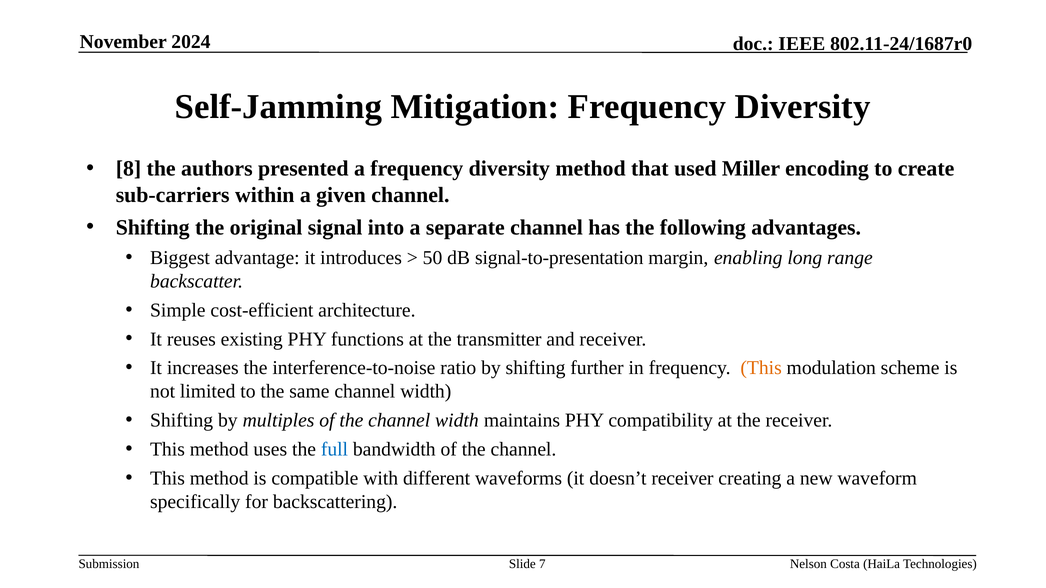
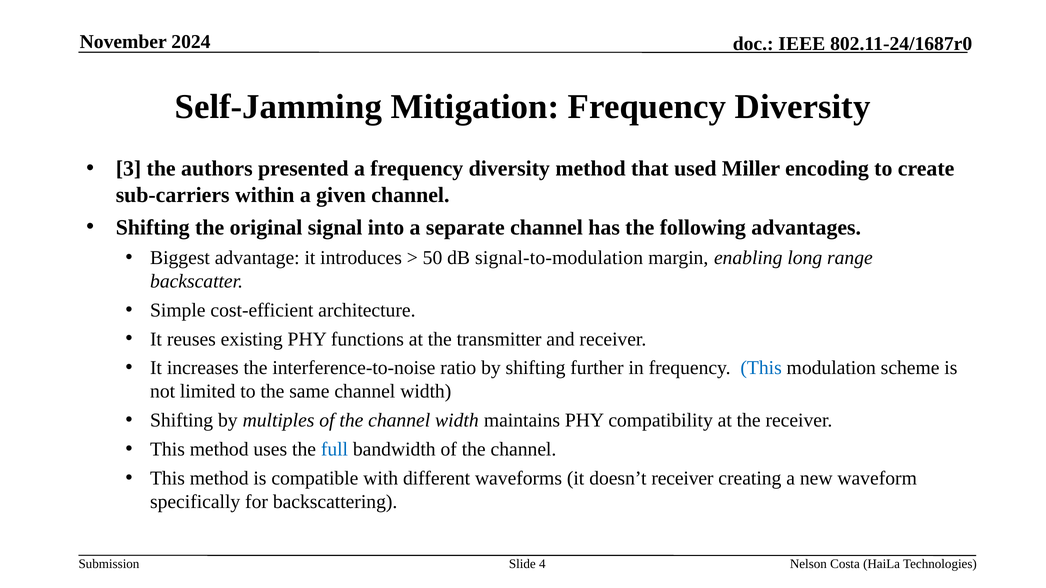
8: 8 -> 3 (128, 169)
signal-to-presentation: signal-to-presentation -> signal-to-modulation (559, 258)
This colour: orange -> blue (761, 368)
7: 7 -> 4 (542, 564)
